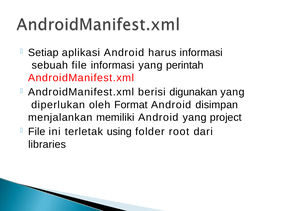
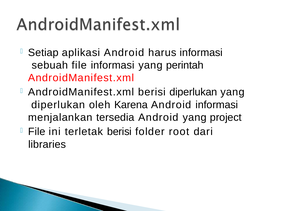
berisi digunakan: digunakan -> diperlukan (193, 92)
Format: Format -> Karena (131, 105)
Android disimpan: disimpan -> informasi (217, 105)
memiliki: memiliki -> tersedia (115, 117)
terletak using: using -> berisi (119, 132)
